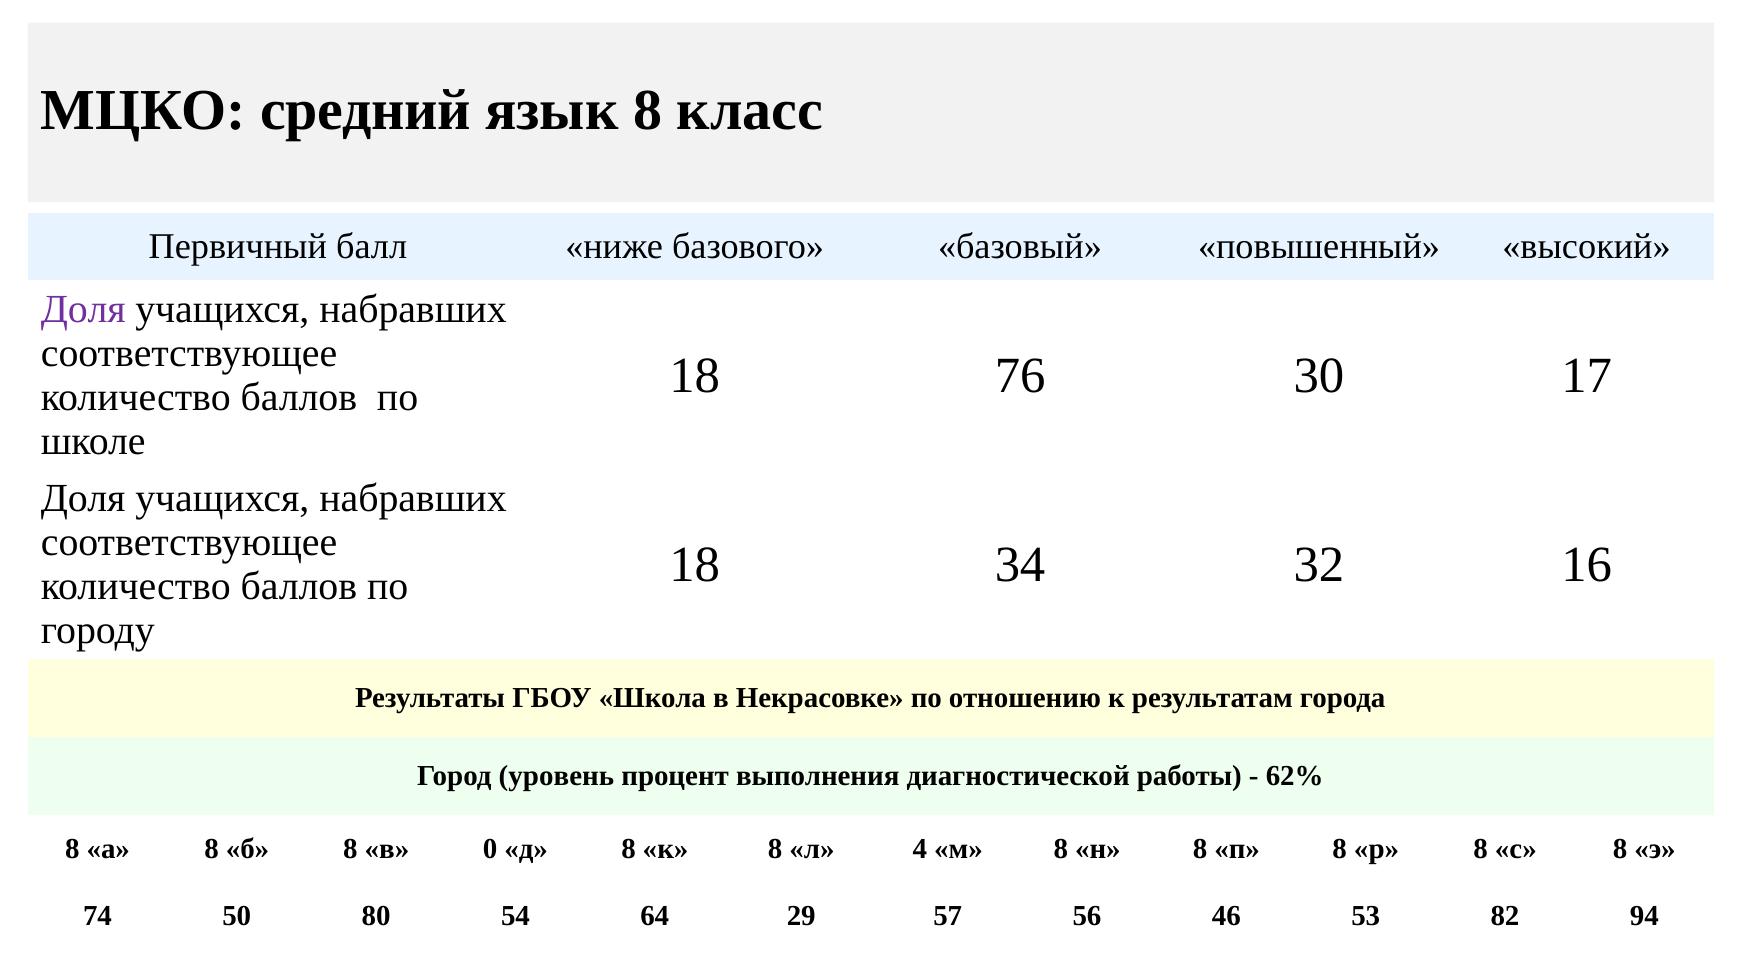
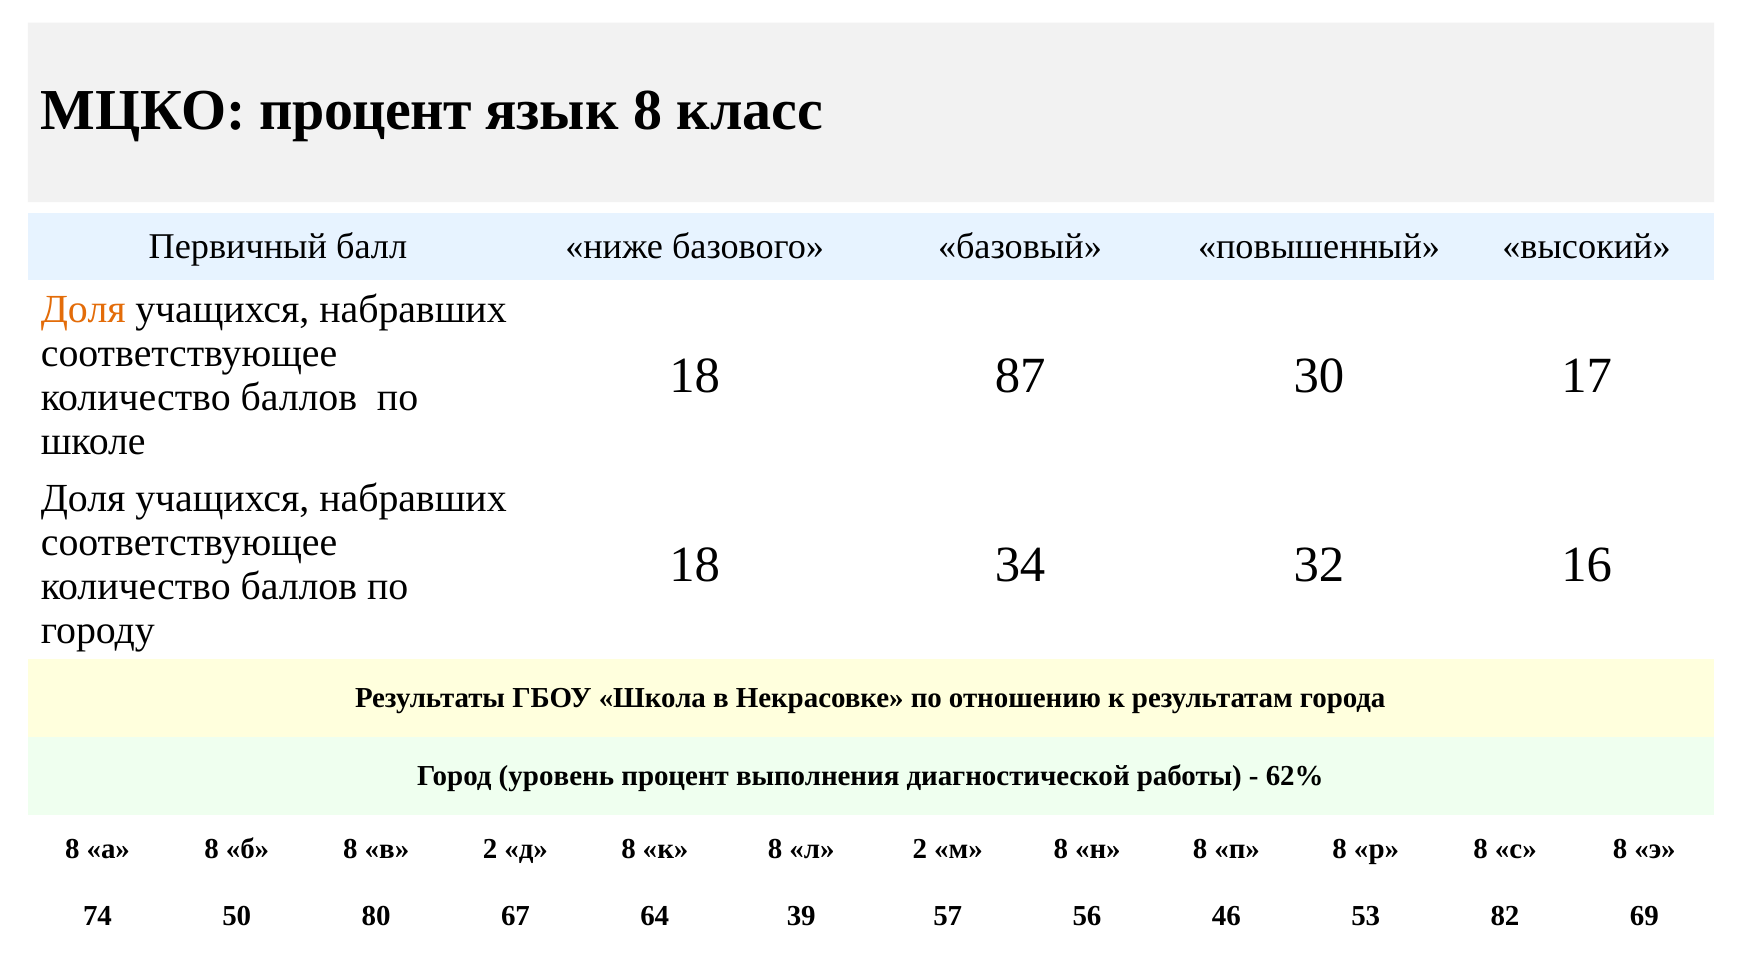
МЦКО средний: средний -> процент (366, 111)
Доля colour: purple -> orange (83, 309)
76: 76 -> 87 (1020, 375)
в 0: 0 -> 2 (490, 849)
л 4: 4 -> 2 (920, 849)
54: 54 -> 67 (515, 917)
29: 29 -> 39 (801, 917)
94: 94 -> 69 (1644, 917)
